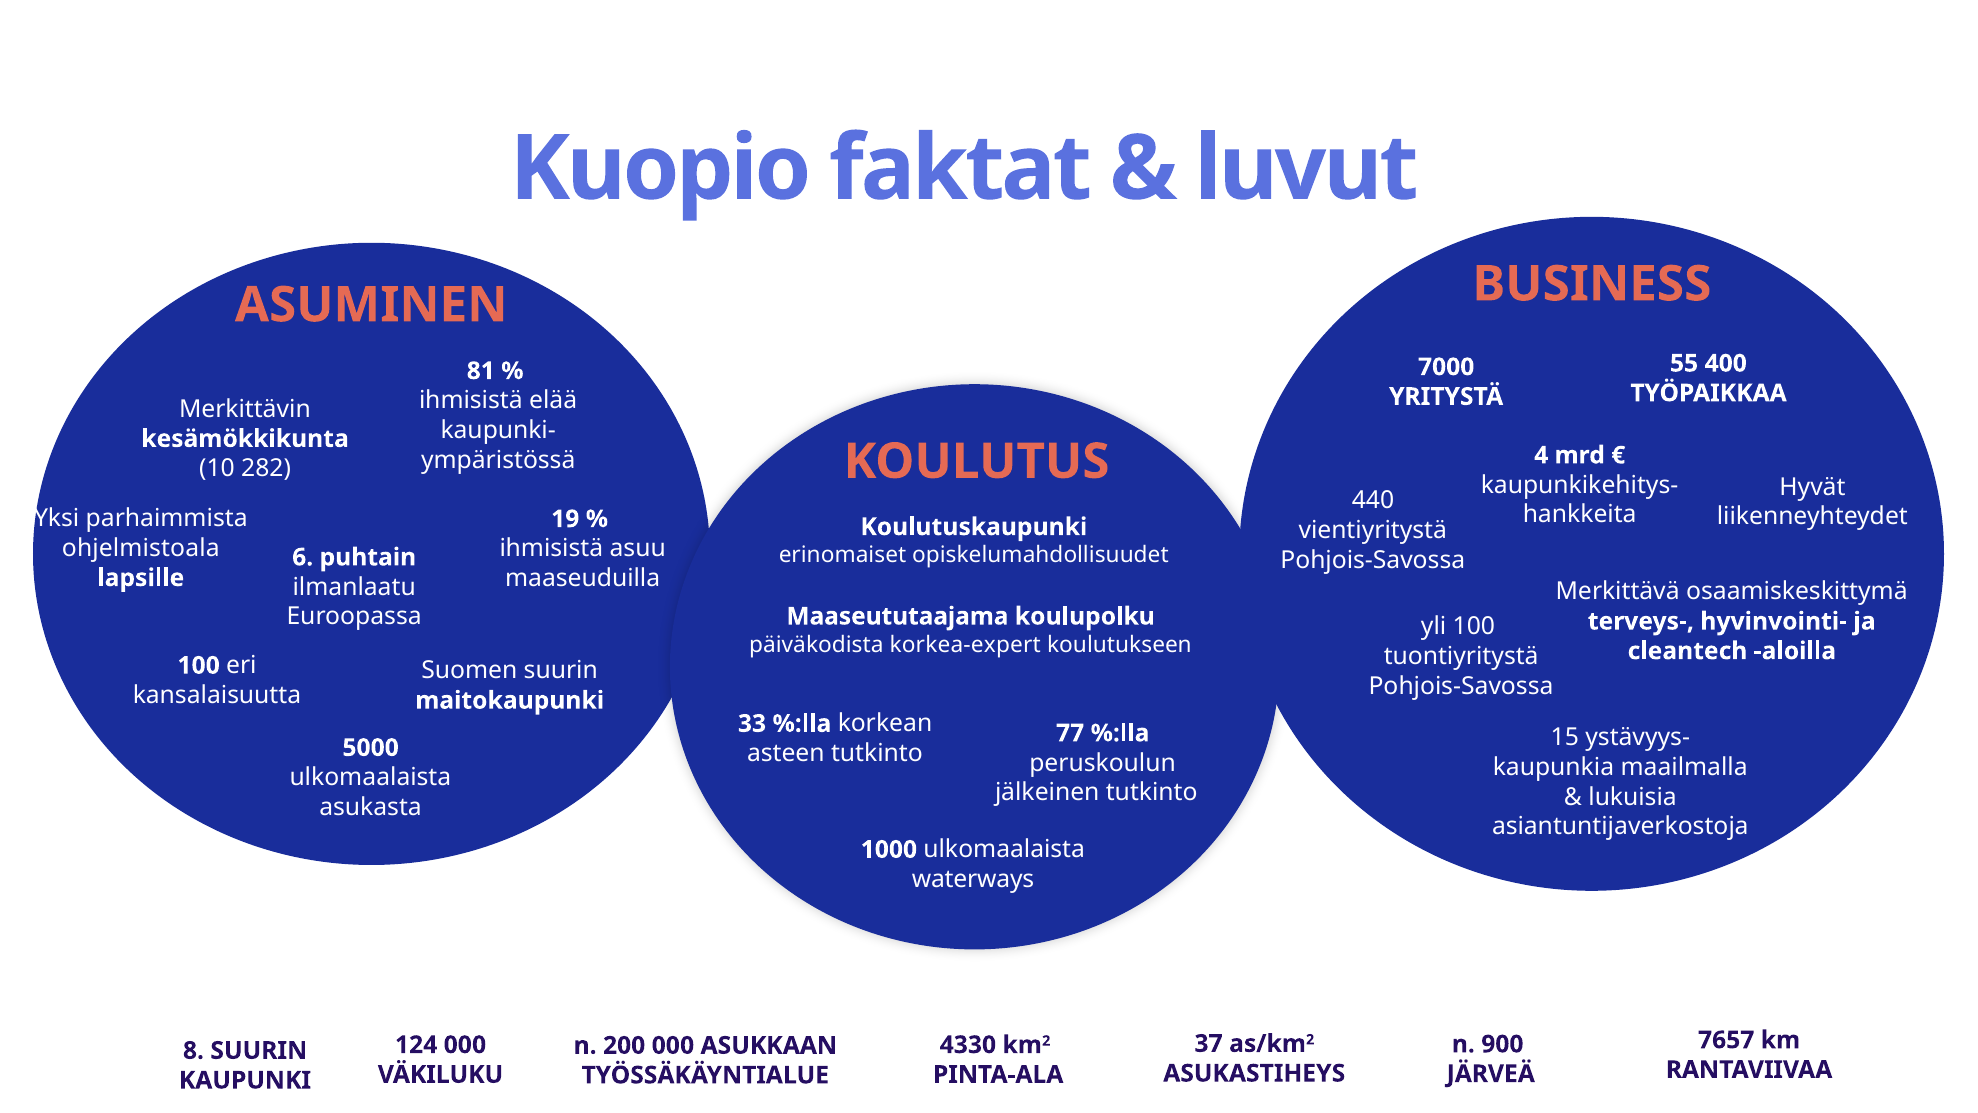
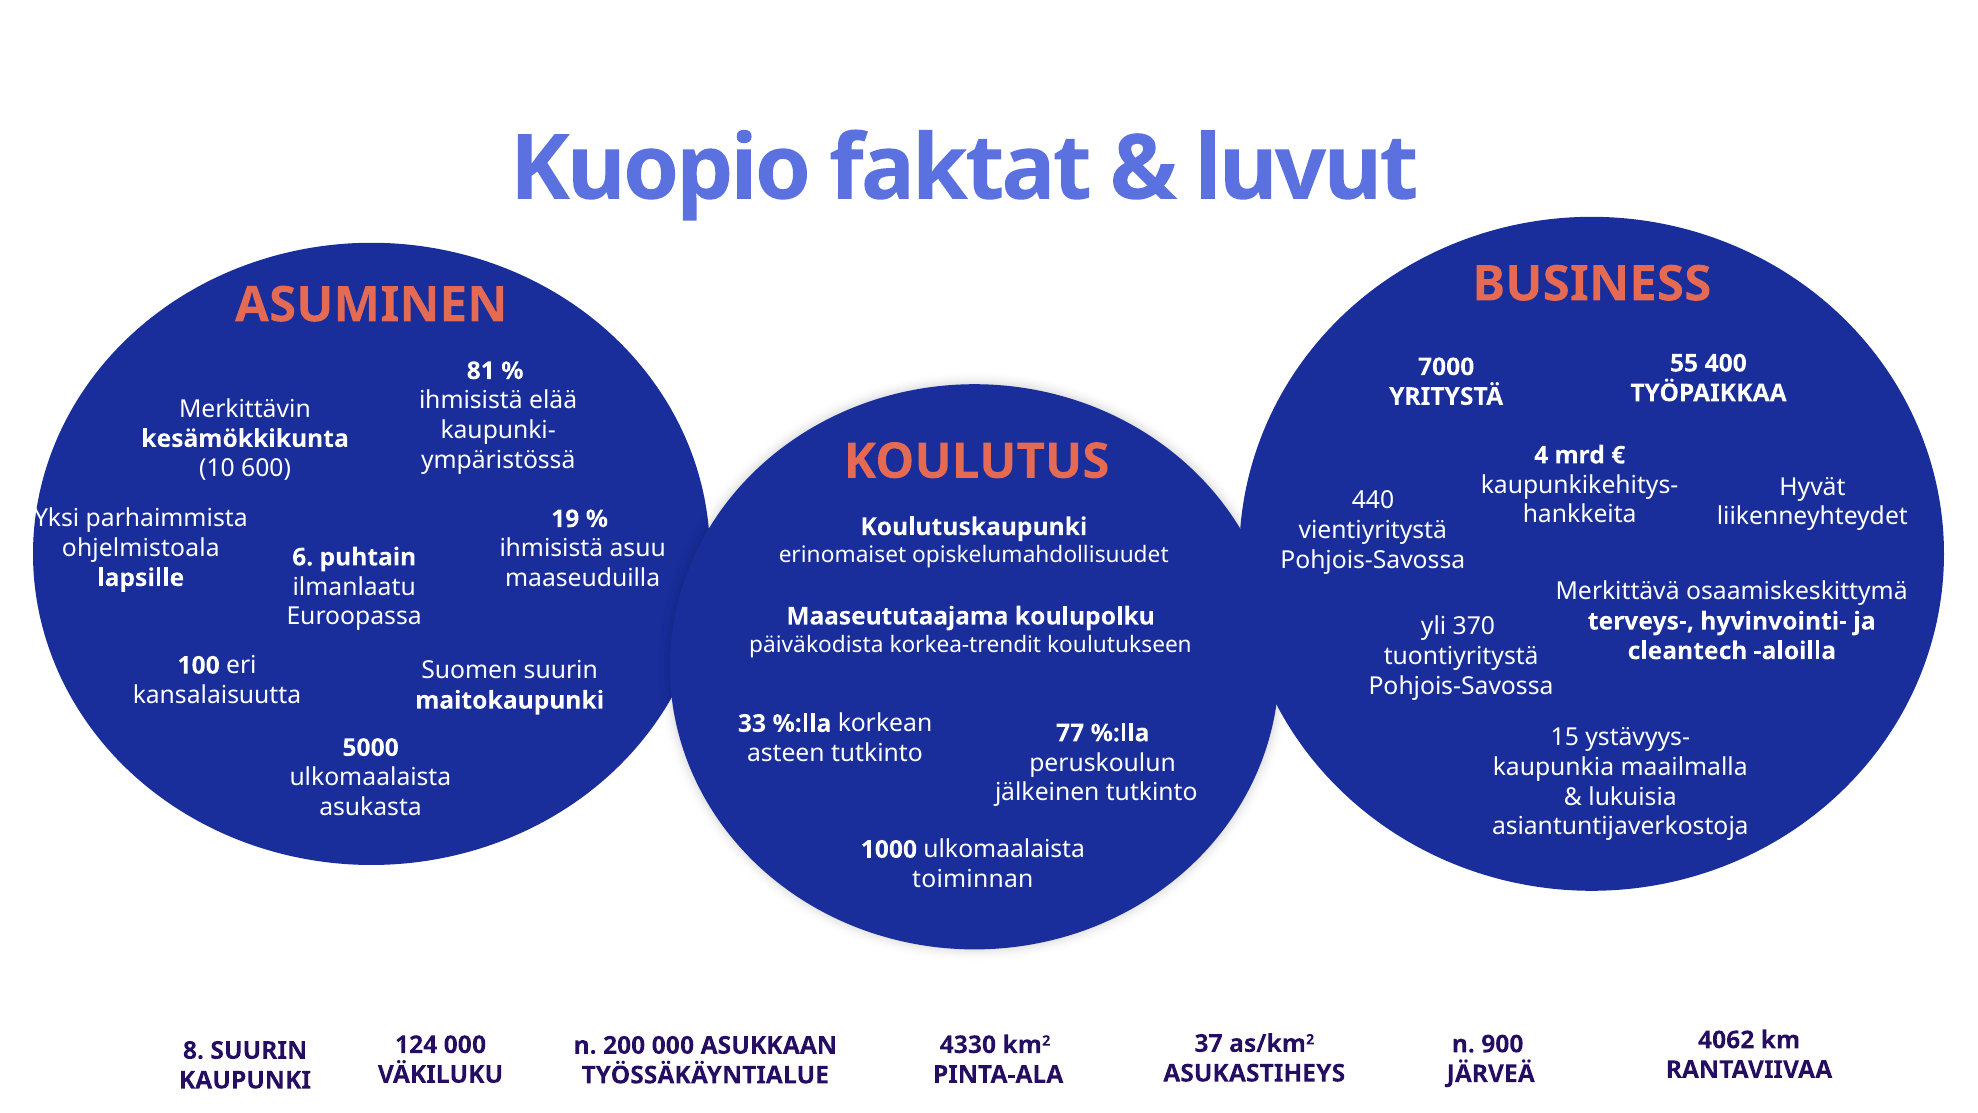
282: 282 -> 600 (266, 468)
yli 100: 100 -> 370 (1474, 627)
korkea-expert: korkea-expert -> korkea-trendit (965, 644)
waterways: waterways -> toiminnan (973, 879)
7657: 7657 -> 4062 (1726, 1040)
